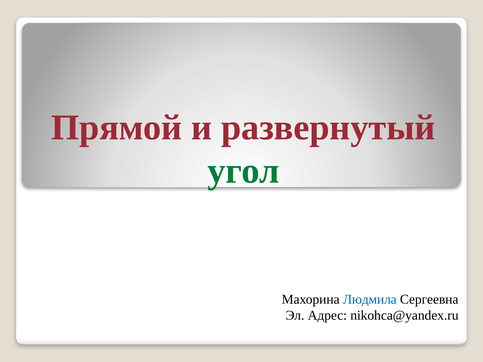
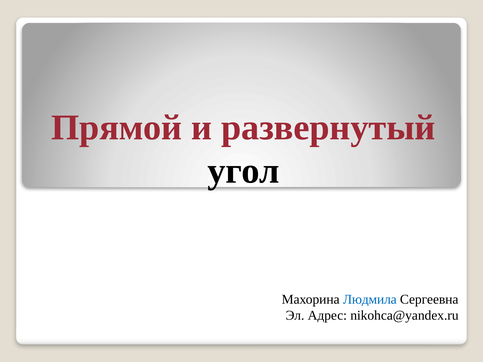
угол colour: green -> black (244, 171)
